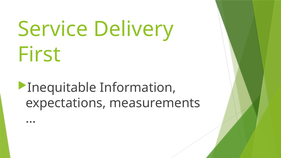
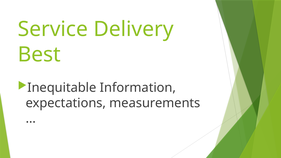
First: First -> Best (39, 55)
